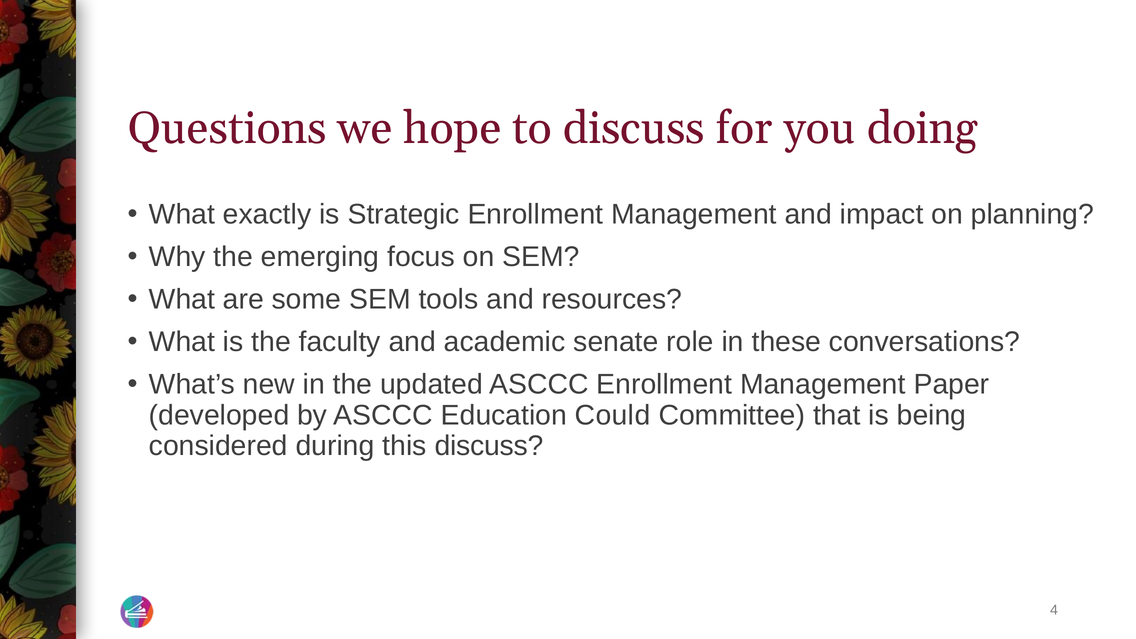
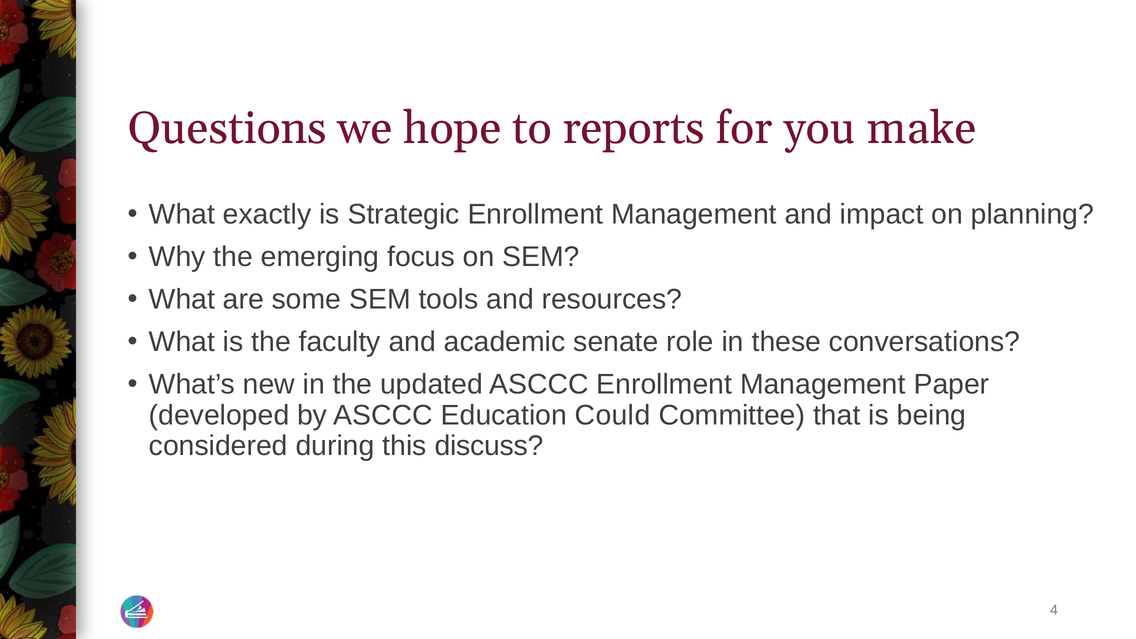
to discuss: discuss -> reports (634, 129)
doing: doing -> make (922, 129)
